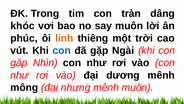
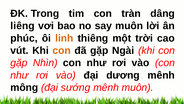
khóc: khóc -> liêng (23, 26)
con colour: blue -> orange (62, 50)
nhưng: nhưng -> sướng (76, 87)
